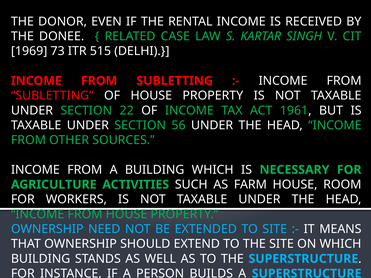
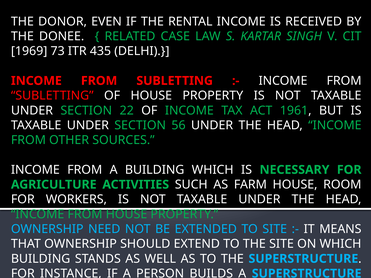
515: 515 -> 435 (100, 51)
